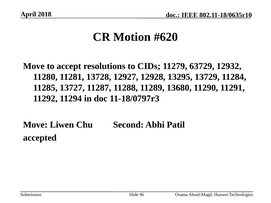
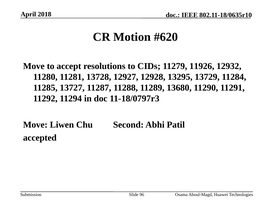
63729: 63729 -> 11926 (202, 66)
